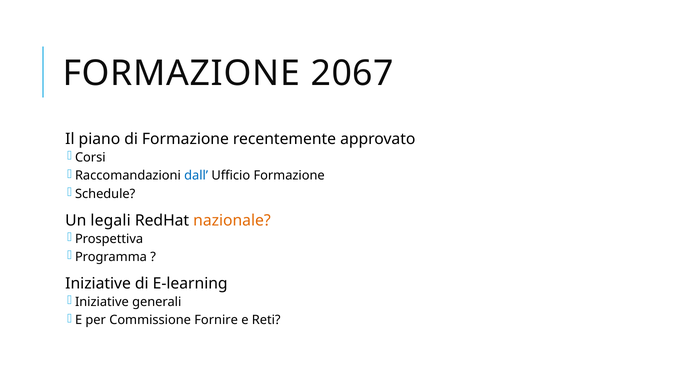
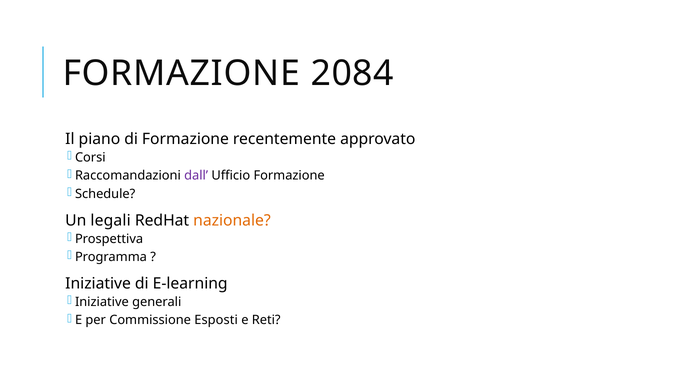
2067: 2067 -> 2084 (352, 73)
dall colour: blue -> purple (196, 176)
Fornire: Fornire -> Esposti (216, 320)
